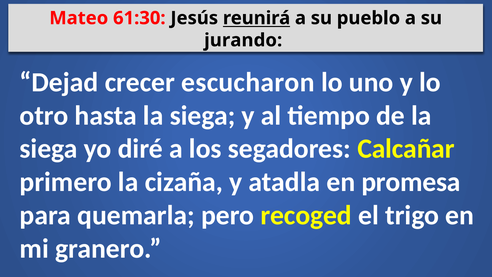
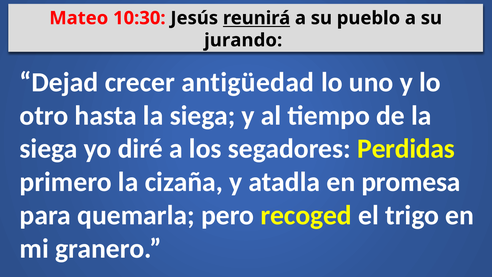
61:30: 61:30 -> 10:30 (139, 18)
escucharon: escucharon -> antigüedad (248, 82)
Calcañar: Calcañar -> Perdidas (406, 149)
